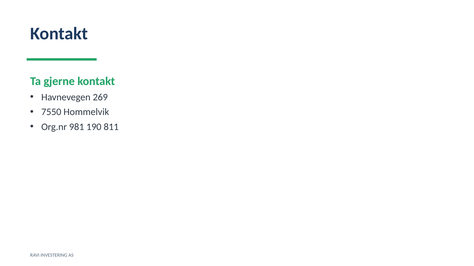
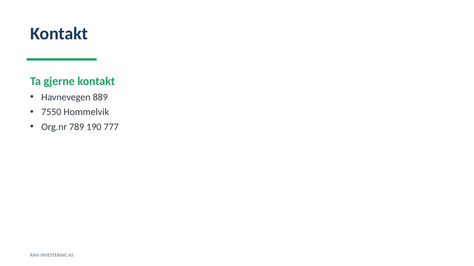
269: 269 -> 889 (100, 97)
981: 981 -> 789 (77, 127)
811: 811 -> 777 (111, 127)
